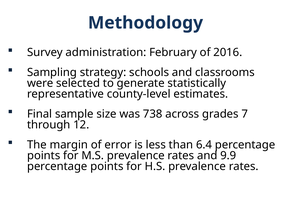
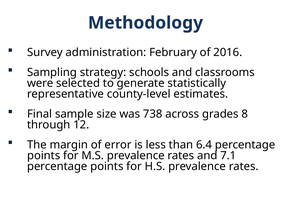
7: 7 -> 8 (245, 114)
9.9: 9.9 -> 7.1 (228, 156)
